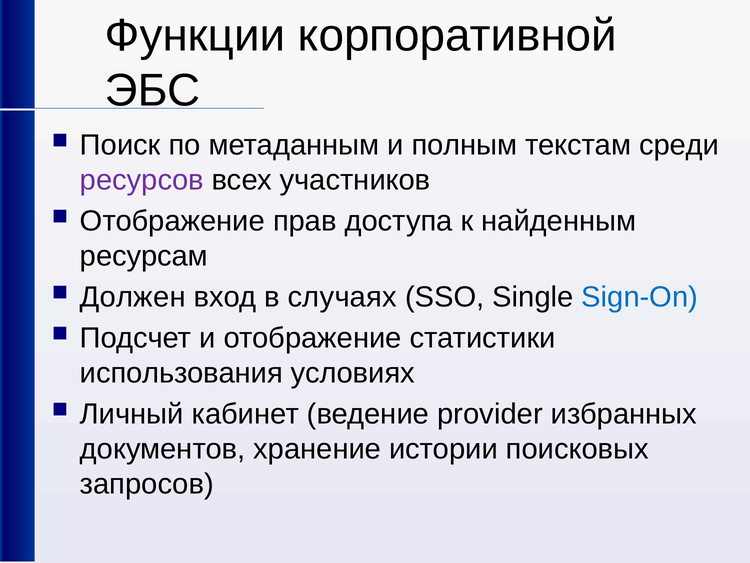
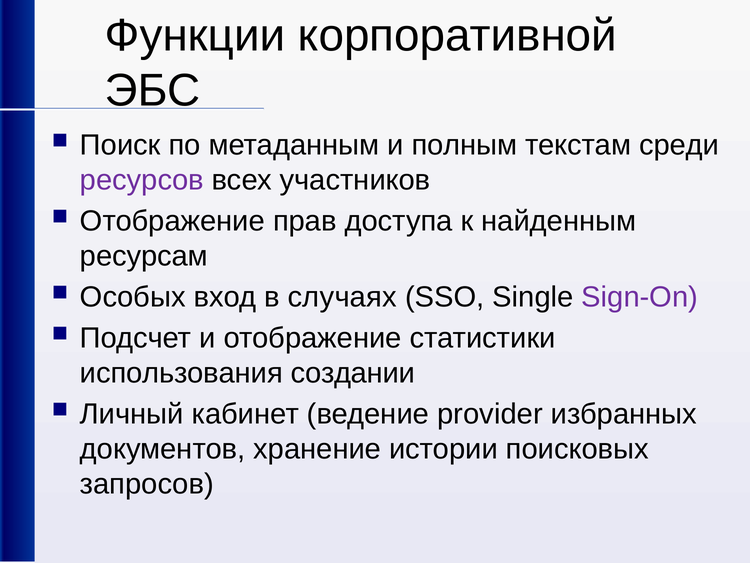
Должен: Должен -> Особых (133, 297)
Sign-On colour: blue -> purple (640, 297)
условиях: условиях -> создании (353, 373)
